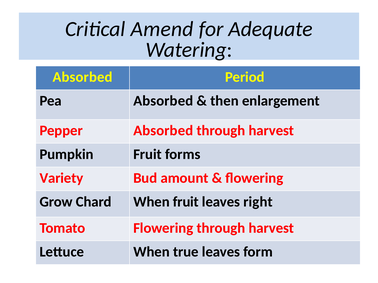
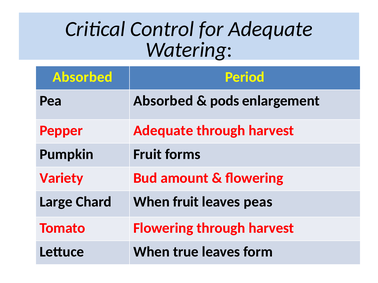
Amend: Amend -> Control (162, 29)
then: then -> pods (225, 101)
Pepper Absorbed: Absorbed -> Adequate (163, 131)
Grow: Grow -> Large (56, 202)
right: right -> peas (258, 202)
